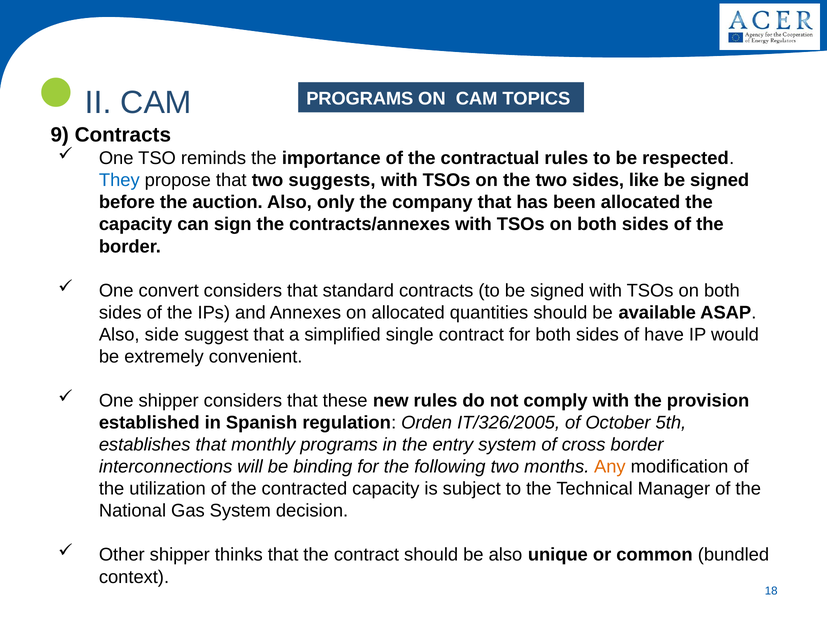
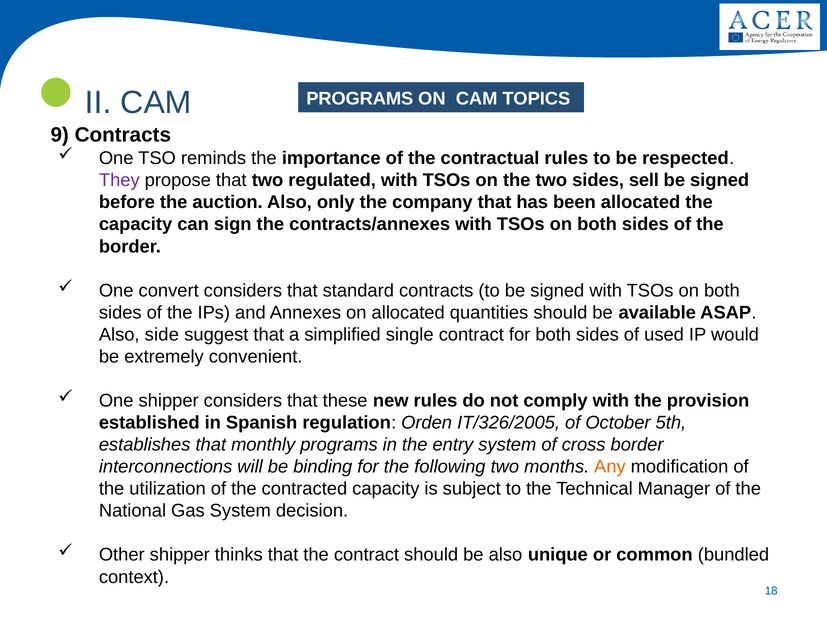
They colour: blue -> purple (119, 180)
suggests: suggests -> regulated (332, 180)
like: like -> sell (644, 180)
have: have -> used (664, 335)
